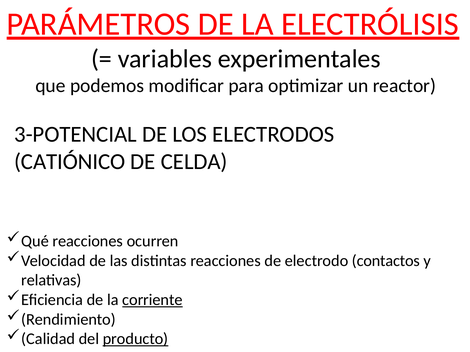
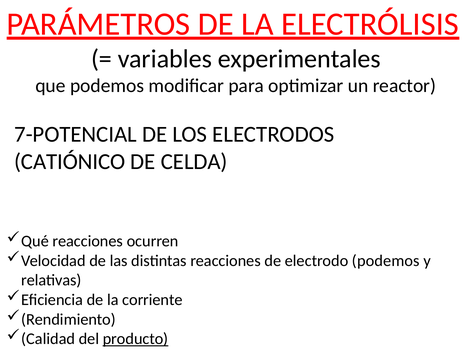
3-POTENCIAL: 3-POTENCIAL -> 7-POTENCIAL (76, 134)
electrodo contactos: contactos -> podemos (386, 261)
corriente underline: present -> none (152, 300)
